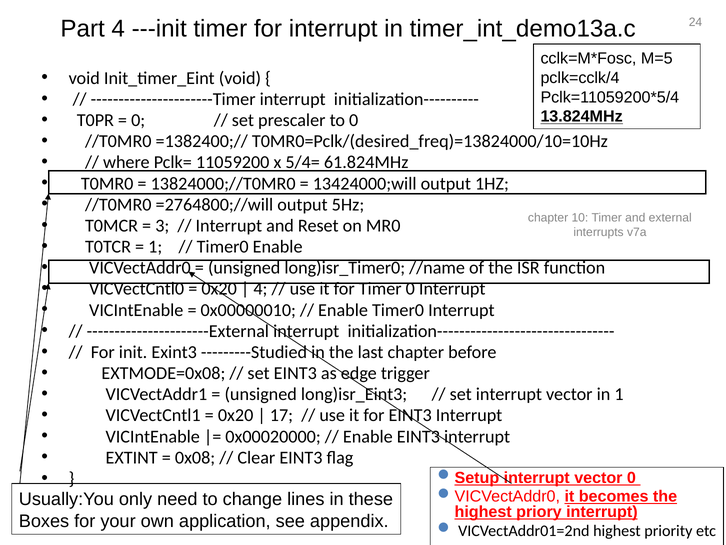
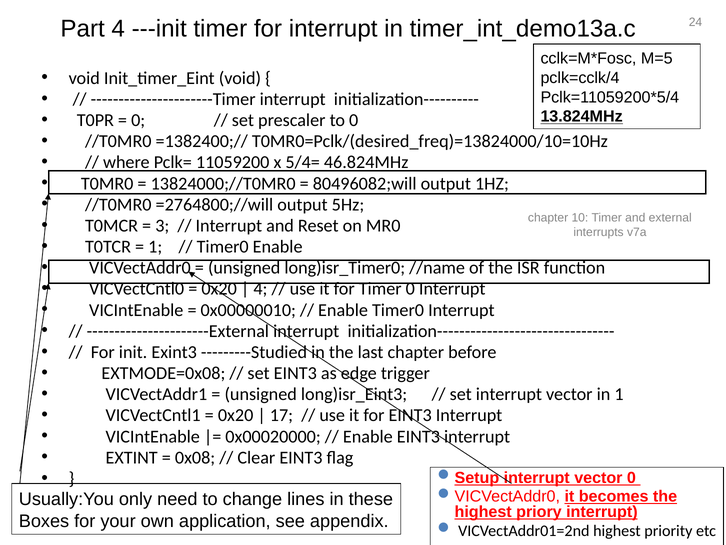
61.824MHz: 61.824MHz -> 46.824MHz (366, 162)
13424000;will: 13424000;will -> 80496082;will (365, 183)
